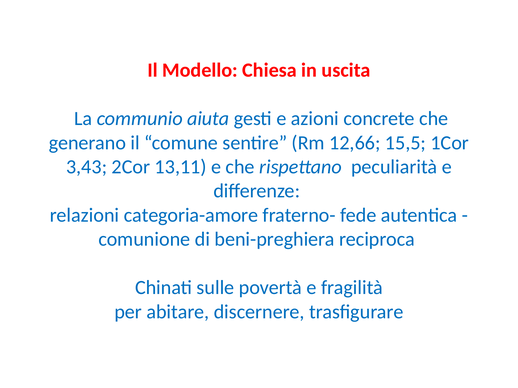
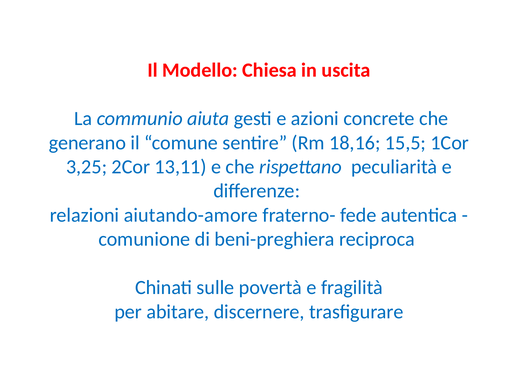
12,66: 12,66 -> 18,16 (355, 143)
3,43: 3,43 -> 3,25 (87, 167)
categoria-amore: categoria-amore -> aiutando-amore (191, 215)
